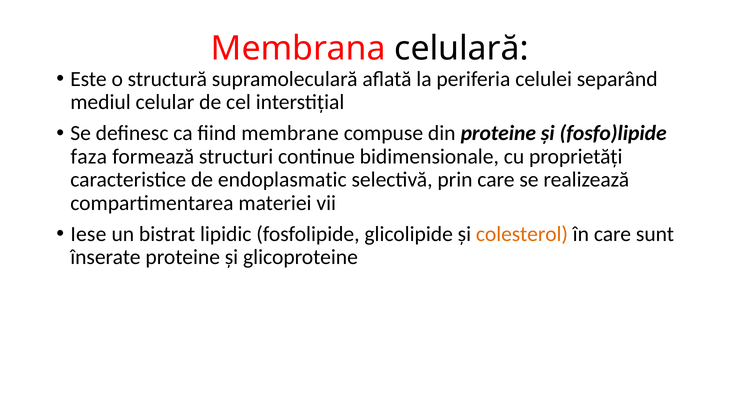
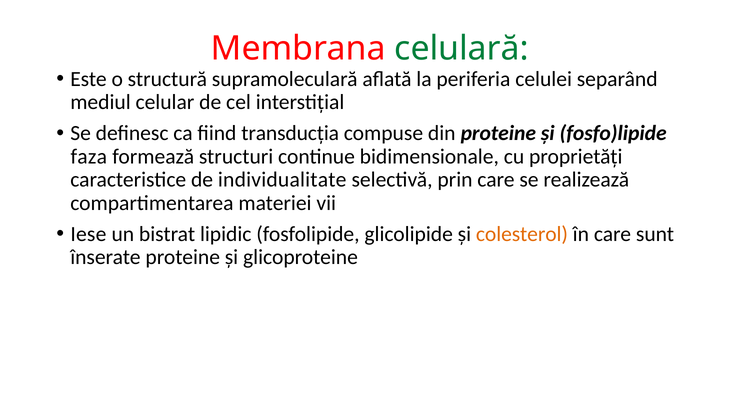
celulară colour: black -> green (462, 49)
membrane: membrane -> transducția (290, 133)
endoplasmatic: endoplasmatic -> individualitate (282, 180)
